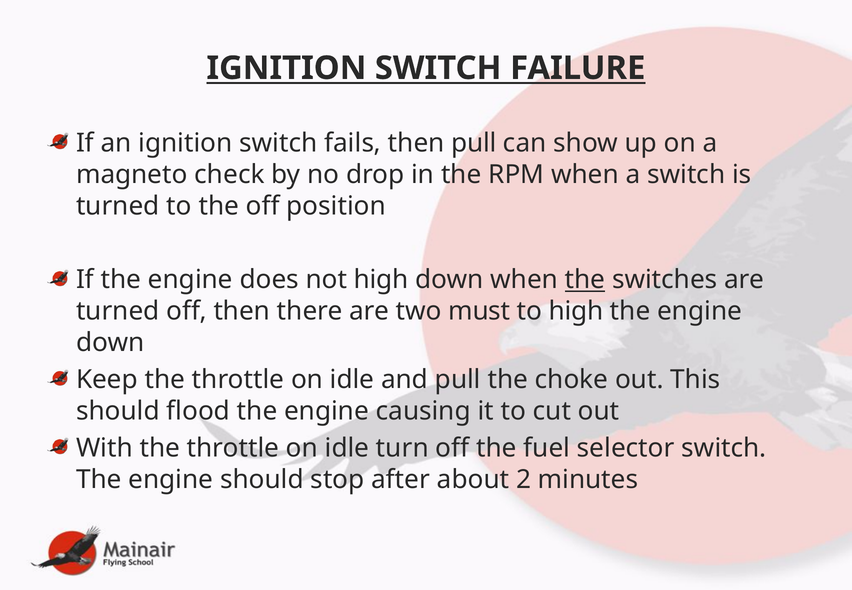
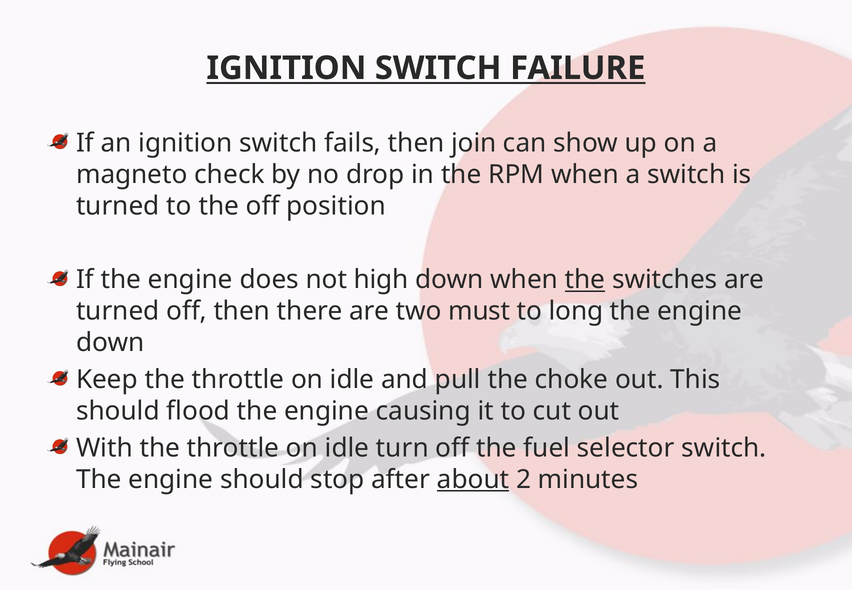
then pull: pull -> join (474, 143)
to high: high -> long (576, 311)
about underline: none -> present (473, 479)
